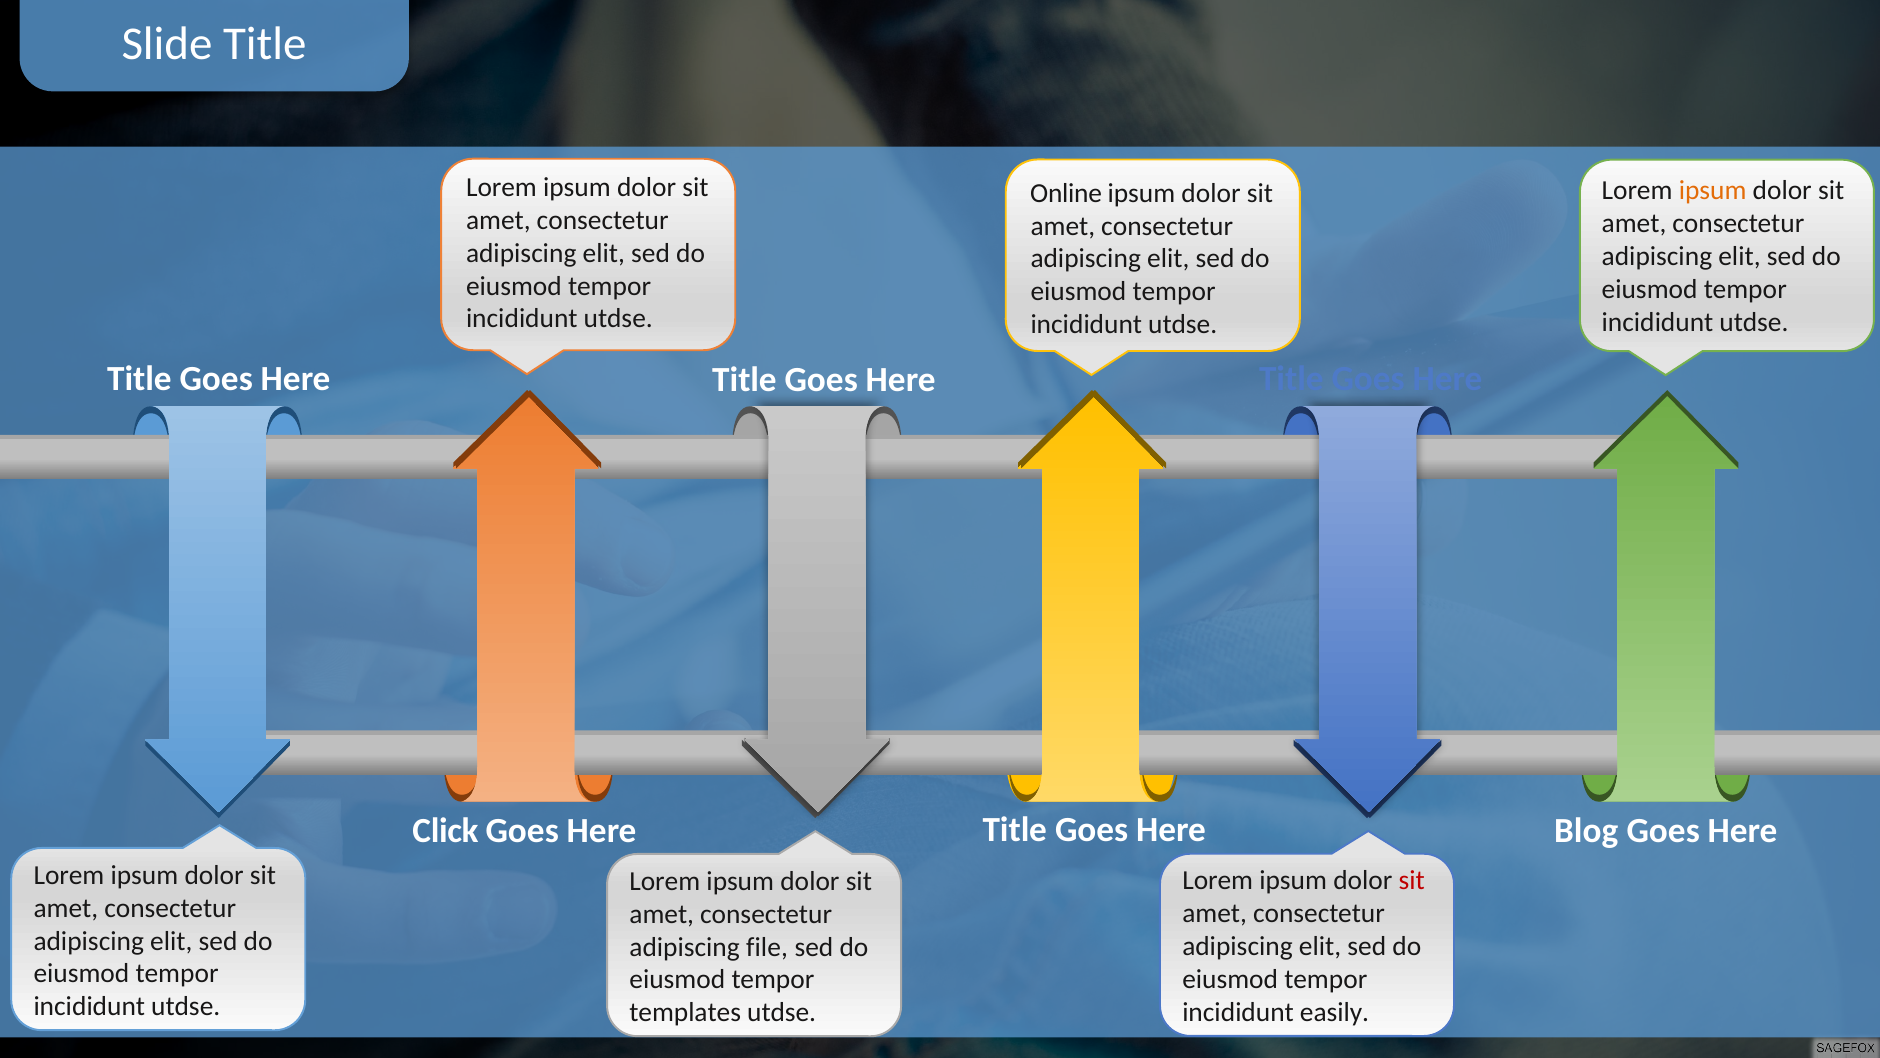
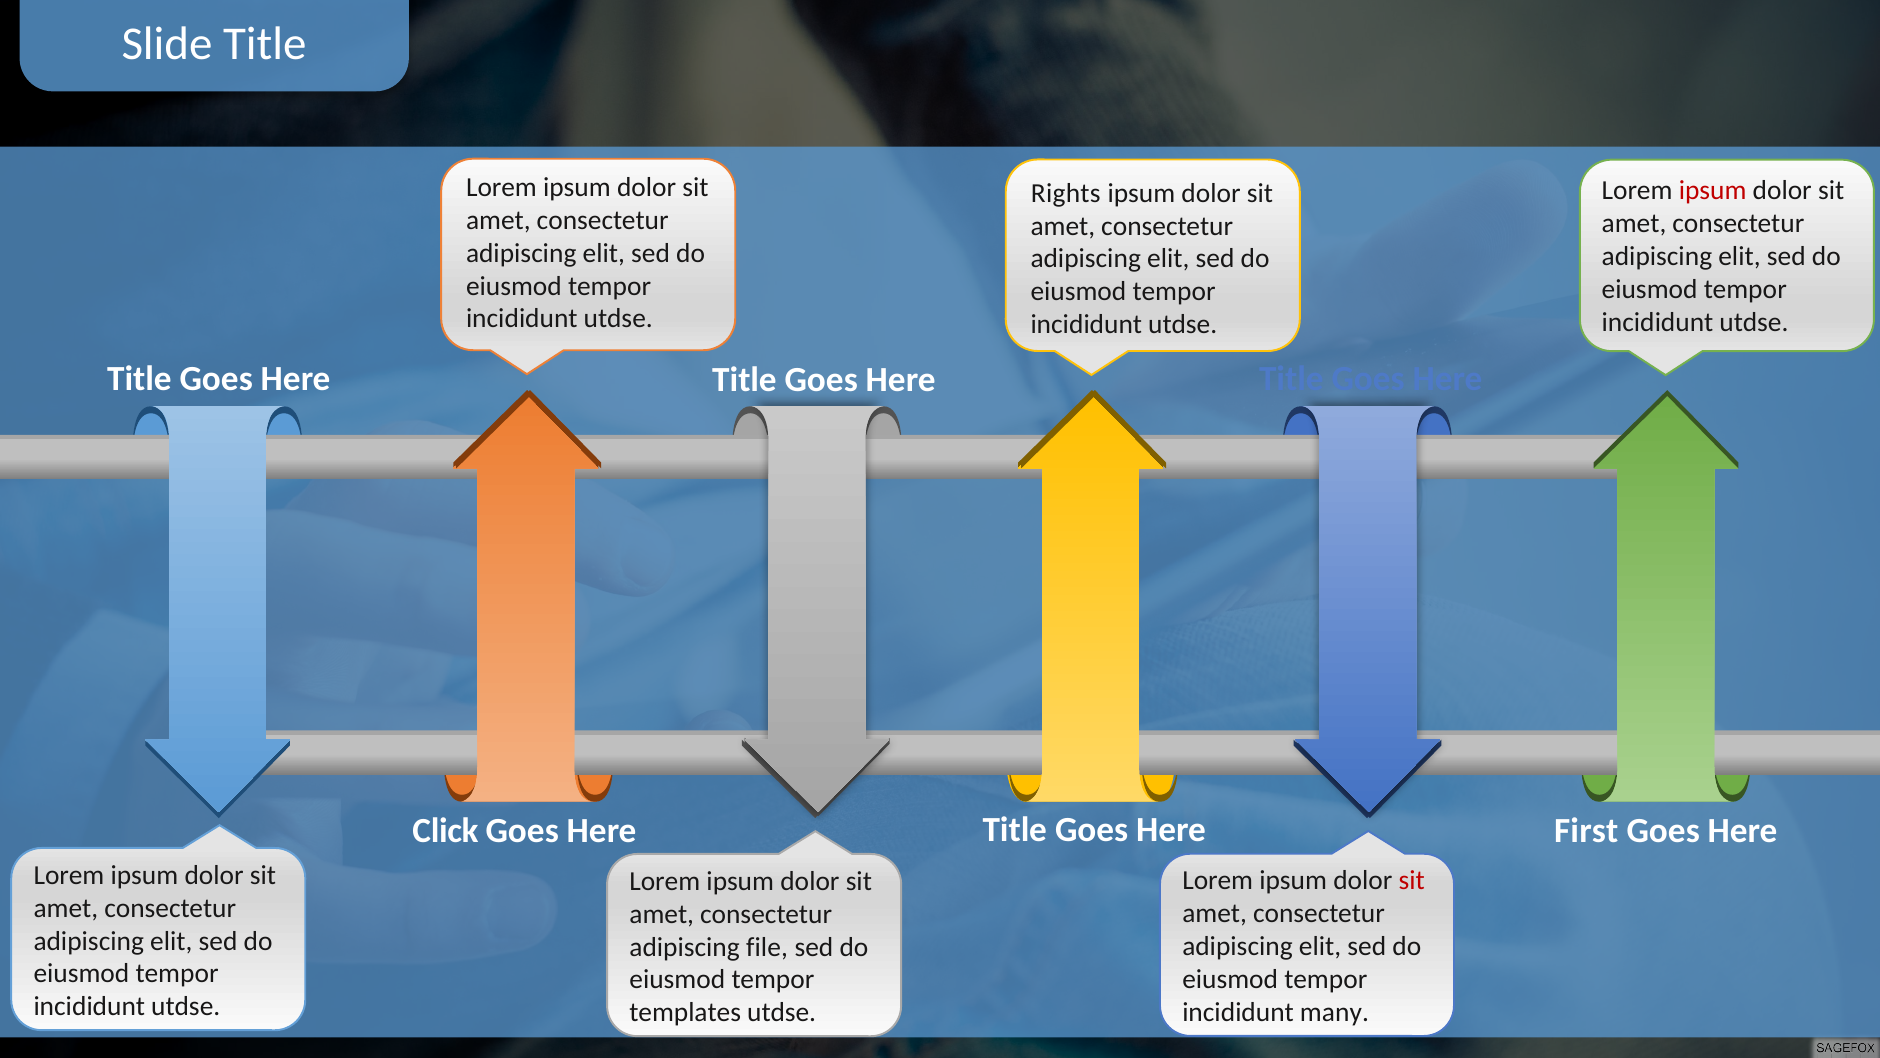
ipsum colour: orange -> red (1713, 191)
Online: Online -> Rights (1066, 193)
Blog: Blog -> First (1586, 830)
easily: easily -> many (1334, 1012)
